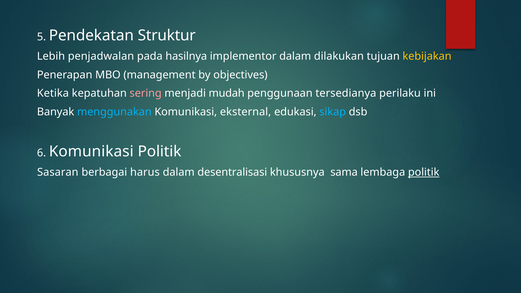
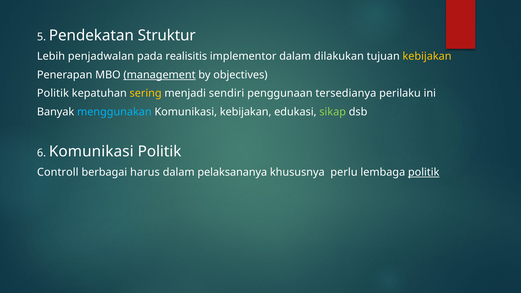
hasilnya: hasilnya -> realisitis (186, 56)
management underline: none -> present (160, 75)
Ketika: Ketika -> Politik (53, 93)
sering colour: pink -> yellow (146, 93)
mudah: mudah -> sendiri (227, 93)
Komunikasi eksternal: eksternal -> kebijakan (246, 112)
sikap colour: light blue -> light green (333, 112)
Sasaran: Sasaran -> Controll (58, 172)
desentralisasi: desentralisasi -> pelaksananya (232, 172)
sama: sama -> perlu (344, 172)
